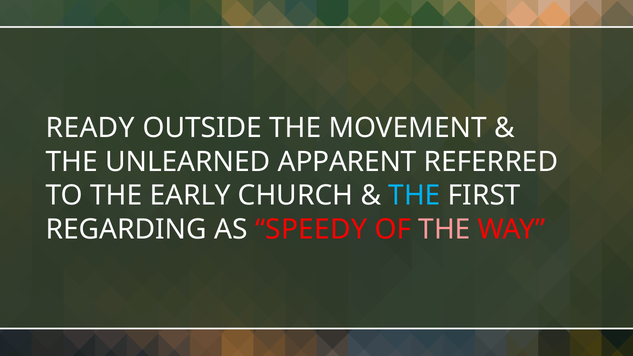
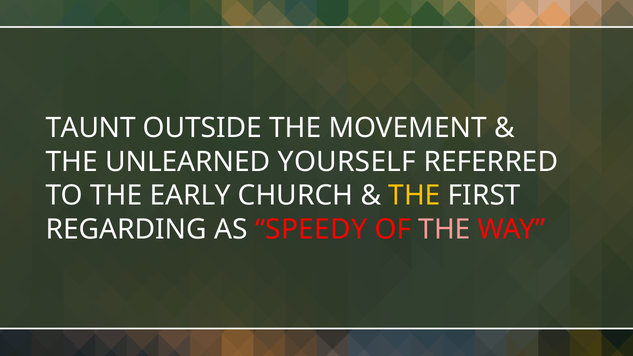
READY: READY -> TAUNT (91, 128)
APPARENT: APPARENT -> YOURSELF (347, 162)
THE colour: light blue -> yellow (415, 196)
